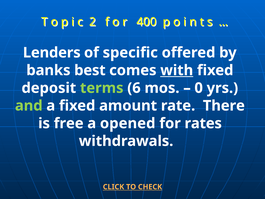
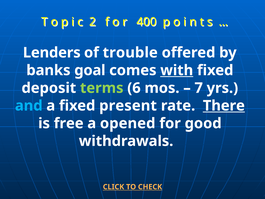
specific: specific -> trouble (130, 53)
best: best -> goal (90, 70)
0: 0 -> 7 (199, 88)
and colour: light green -> light blue (29, 106)
amount: amount -> present (128, 106)
There underline: none -> present (224, 106)
rates: rates -> good (203, 123)
